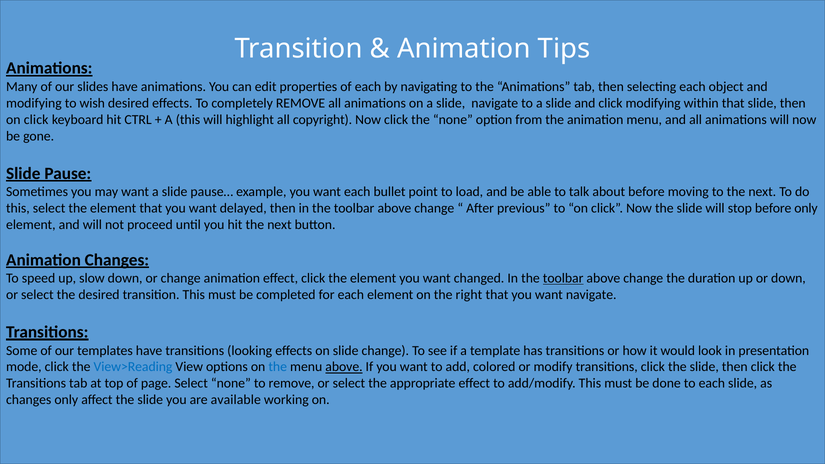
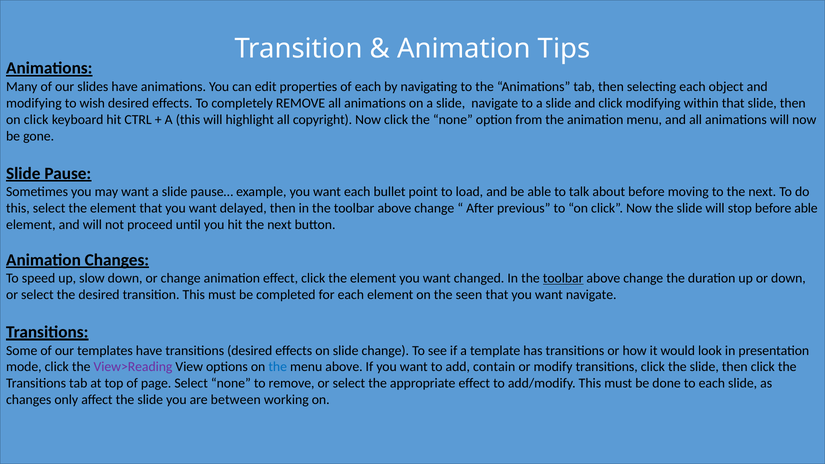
before only: only -> able (806, 208)
right: right -> seen (469, 295)
transitions looking: looking -> desired (250, 351)
View>Reading colour: blue -> purple (133, 367)
above underline: present -> none (344, 367)
colored: colored -> contain (494, 367)
available: available -> between (236, 400)
